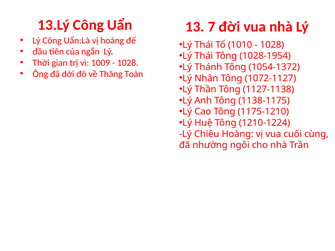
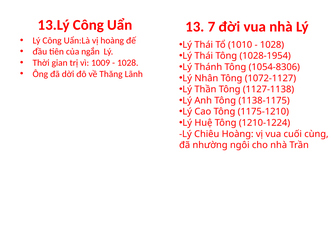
1054-1372: 1054-1372 -> 1054-8306 (274, 67)
Toàn: Toàn -> Lãnh (134, 74)
